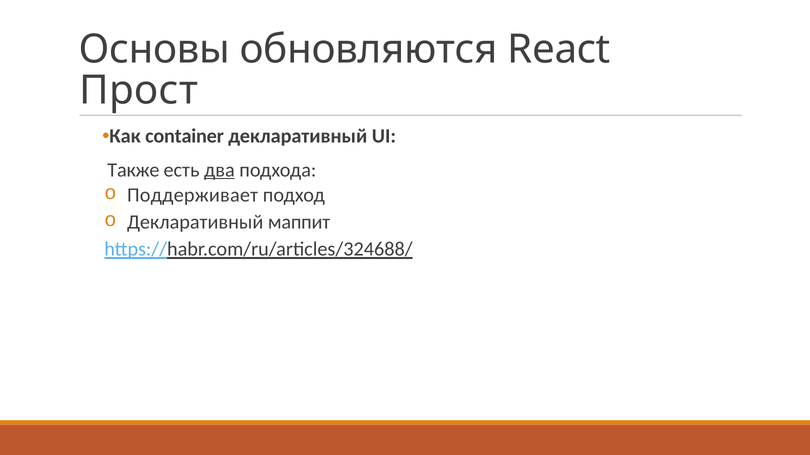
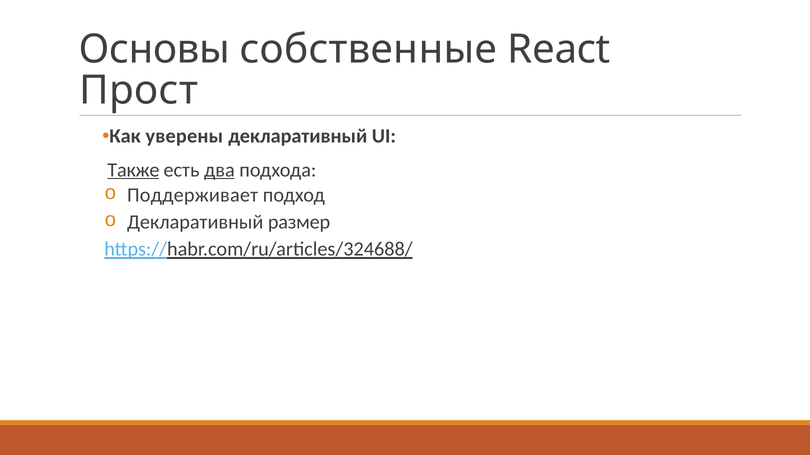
обновляются: обновляются -> собственные (368, 49)
container: container -> уверены (184, 136)
Также underline: none -> present (133, 170)
маппит: маппит -> размер (299, 222)
